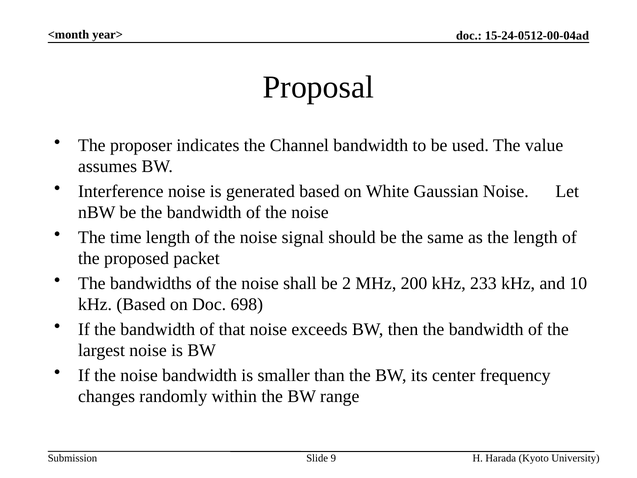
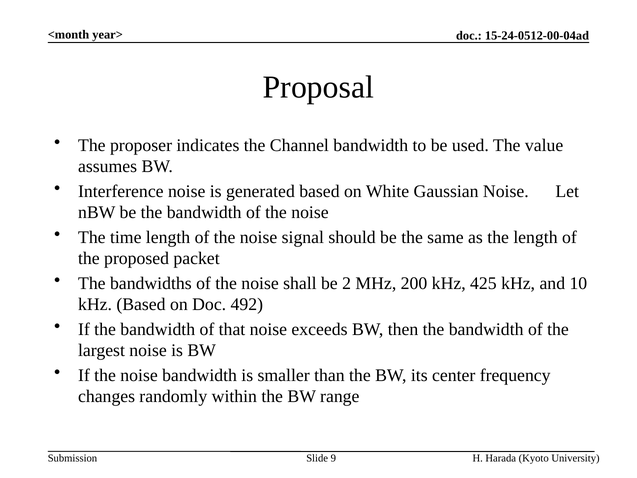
233: 233 -> 425 (483, 283)
698: 698 -> 492 (247, 304)
